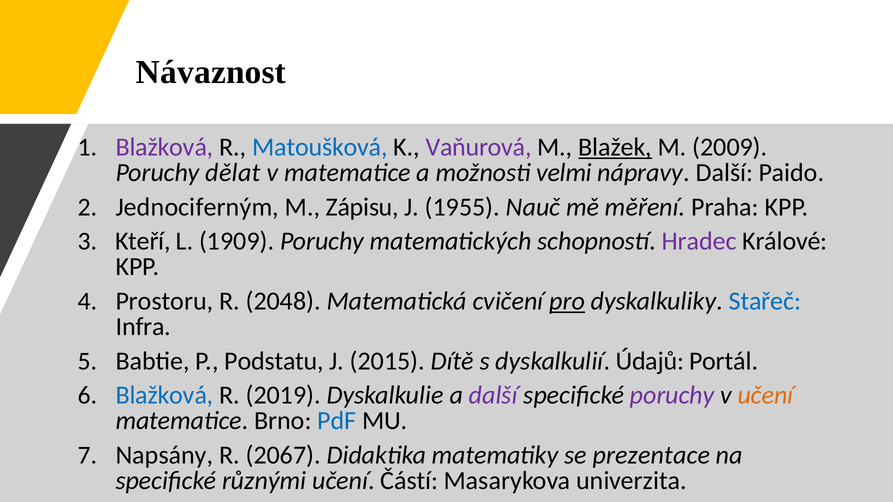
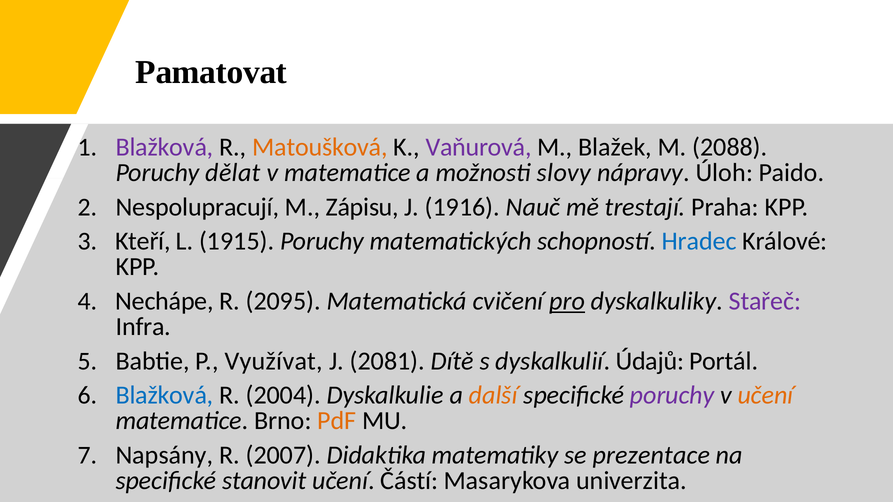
Návaznost: Návaznost -> Pamatovat (211, 72)
Matoušková colour: blue -> orange (320, 147)
Blažek underline: present -> none (615, 147)
2009: 2009 -> 2088 (730, 147)
velmi: velmi -> slovy (564, 173)
nápravy Další: Další -> Úloh (724, 173)
Jednociferným: Jednociferným -> Nespolupracují (197, 207)
1955: 1955 -> 1916 (462, 207)
měření: měření -> trestají (645, 207)
1909: 1909 -> 1915 (237, 241)
Hradec colour: purple -> blue (699, 241)
Prostoru: Prostoru -> Nechápe (165, 301)
2048: 2048 -> 2095 (283, 301)
Stařeč colour: blue -> purple (765, 301)
Podstatu: Podstatu -> Využívat (274, 361)
2015: 2015 -> 2081 (387, 361)
2019: 2019 -> 2004 (283, 395)
další colour: purple -> orange (493, 395)
PdF colour: blue -> orange (337, 421)
2067: 2067 -> 2007 (283, 455)
různými: různými -> stanovit (264, 481)
